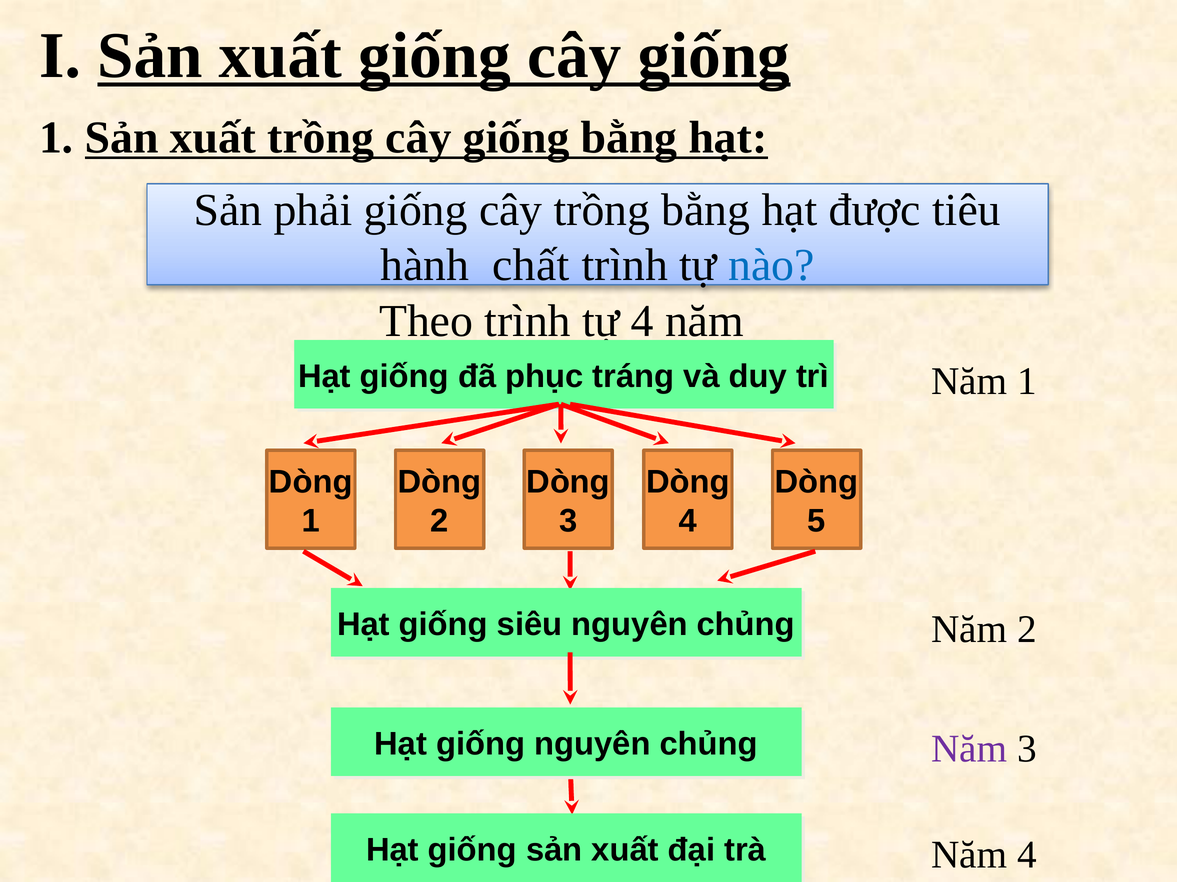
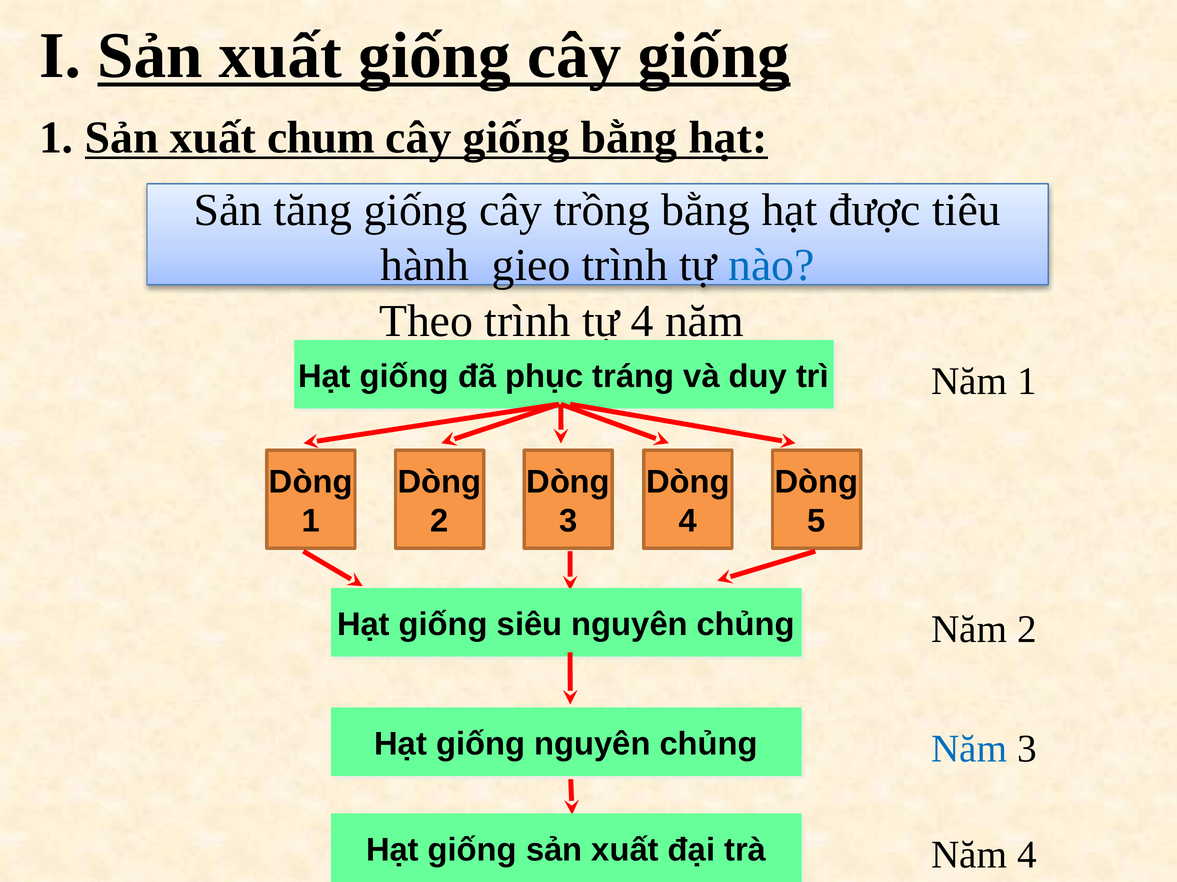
xuất trồng: trồng -> chum (321, 138)
phải: phải -> tăng (313, 210)
chất: chất -> gieo (531, 265)
Năm colour: purple -> blue (969, 749)
